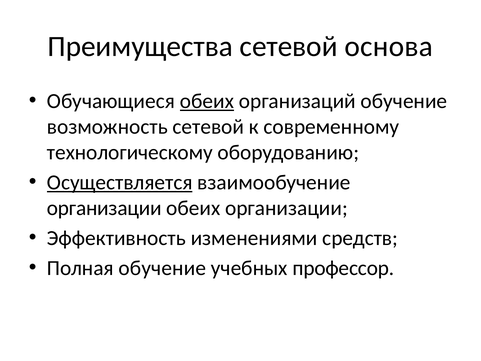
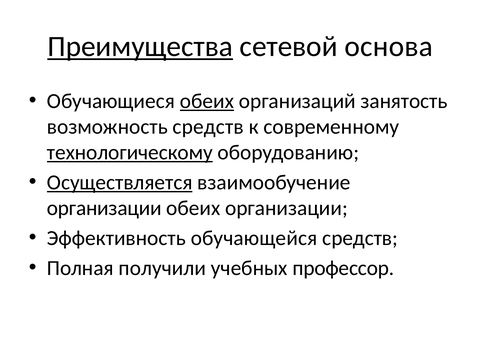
Преимущества underline: none -> present (140, 47)
организаций обучение: обучение -> занятость (404, 101)
возможность сетевой: сетевой -> средств (208, 127)
технологическому underline: none -> present (130, 152)
изменениями: изменениями -> обучающейся (254, 238)
Полная обучение: обучение -> получили (162, 268)
